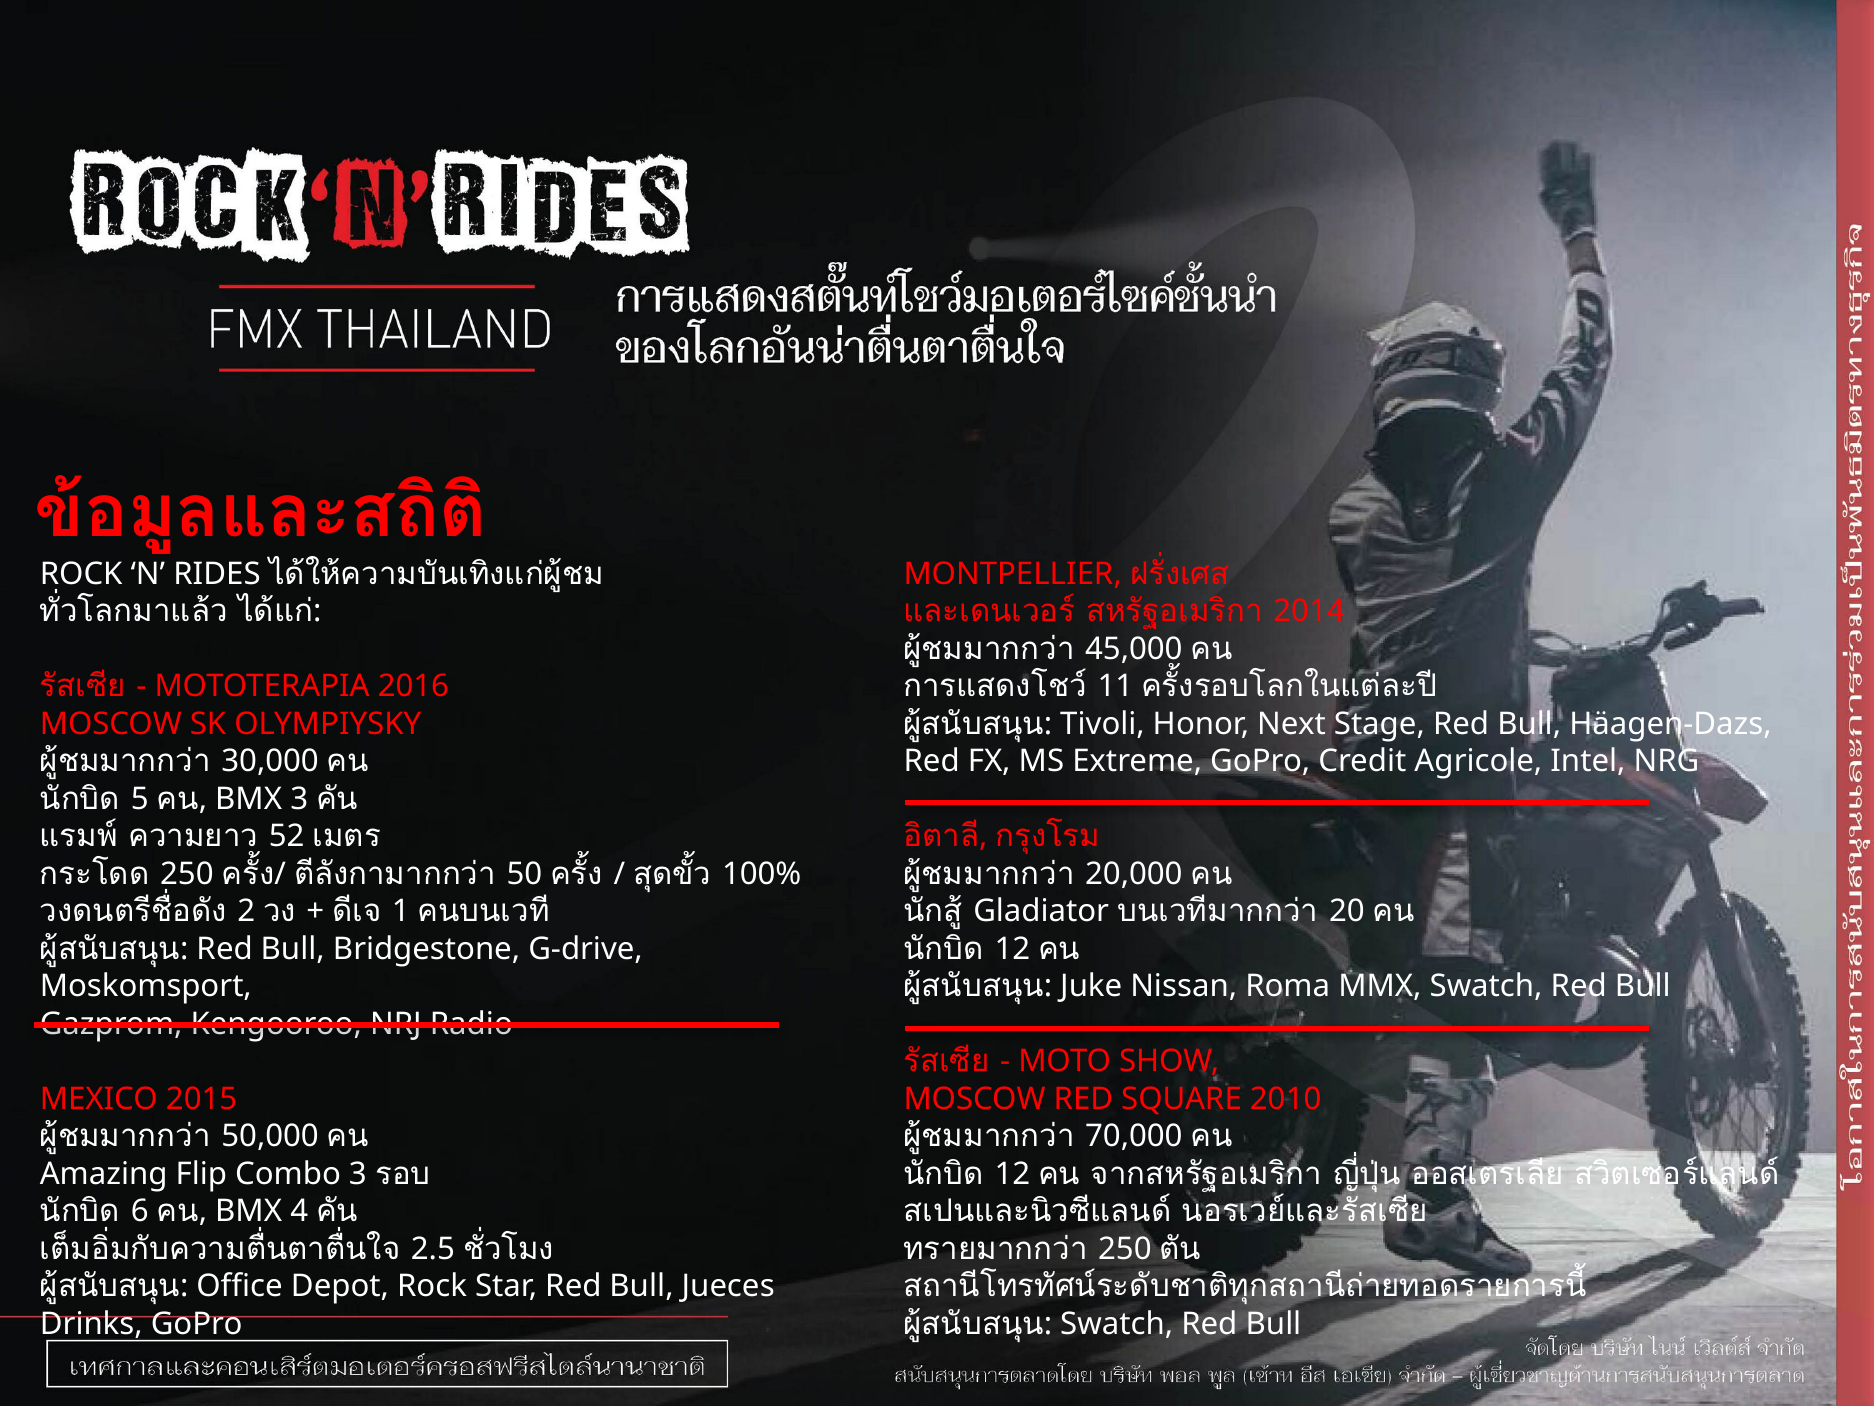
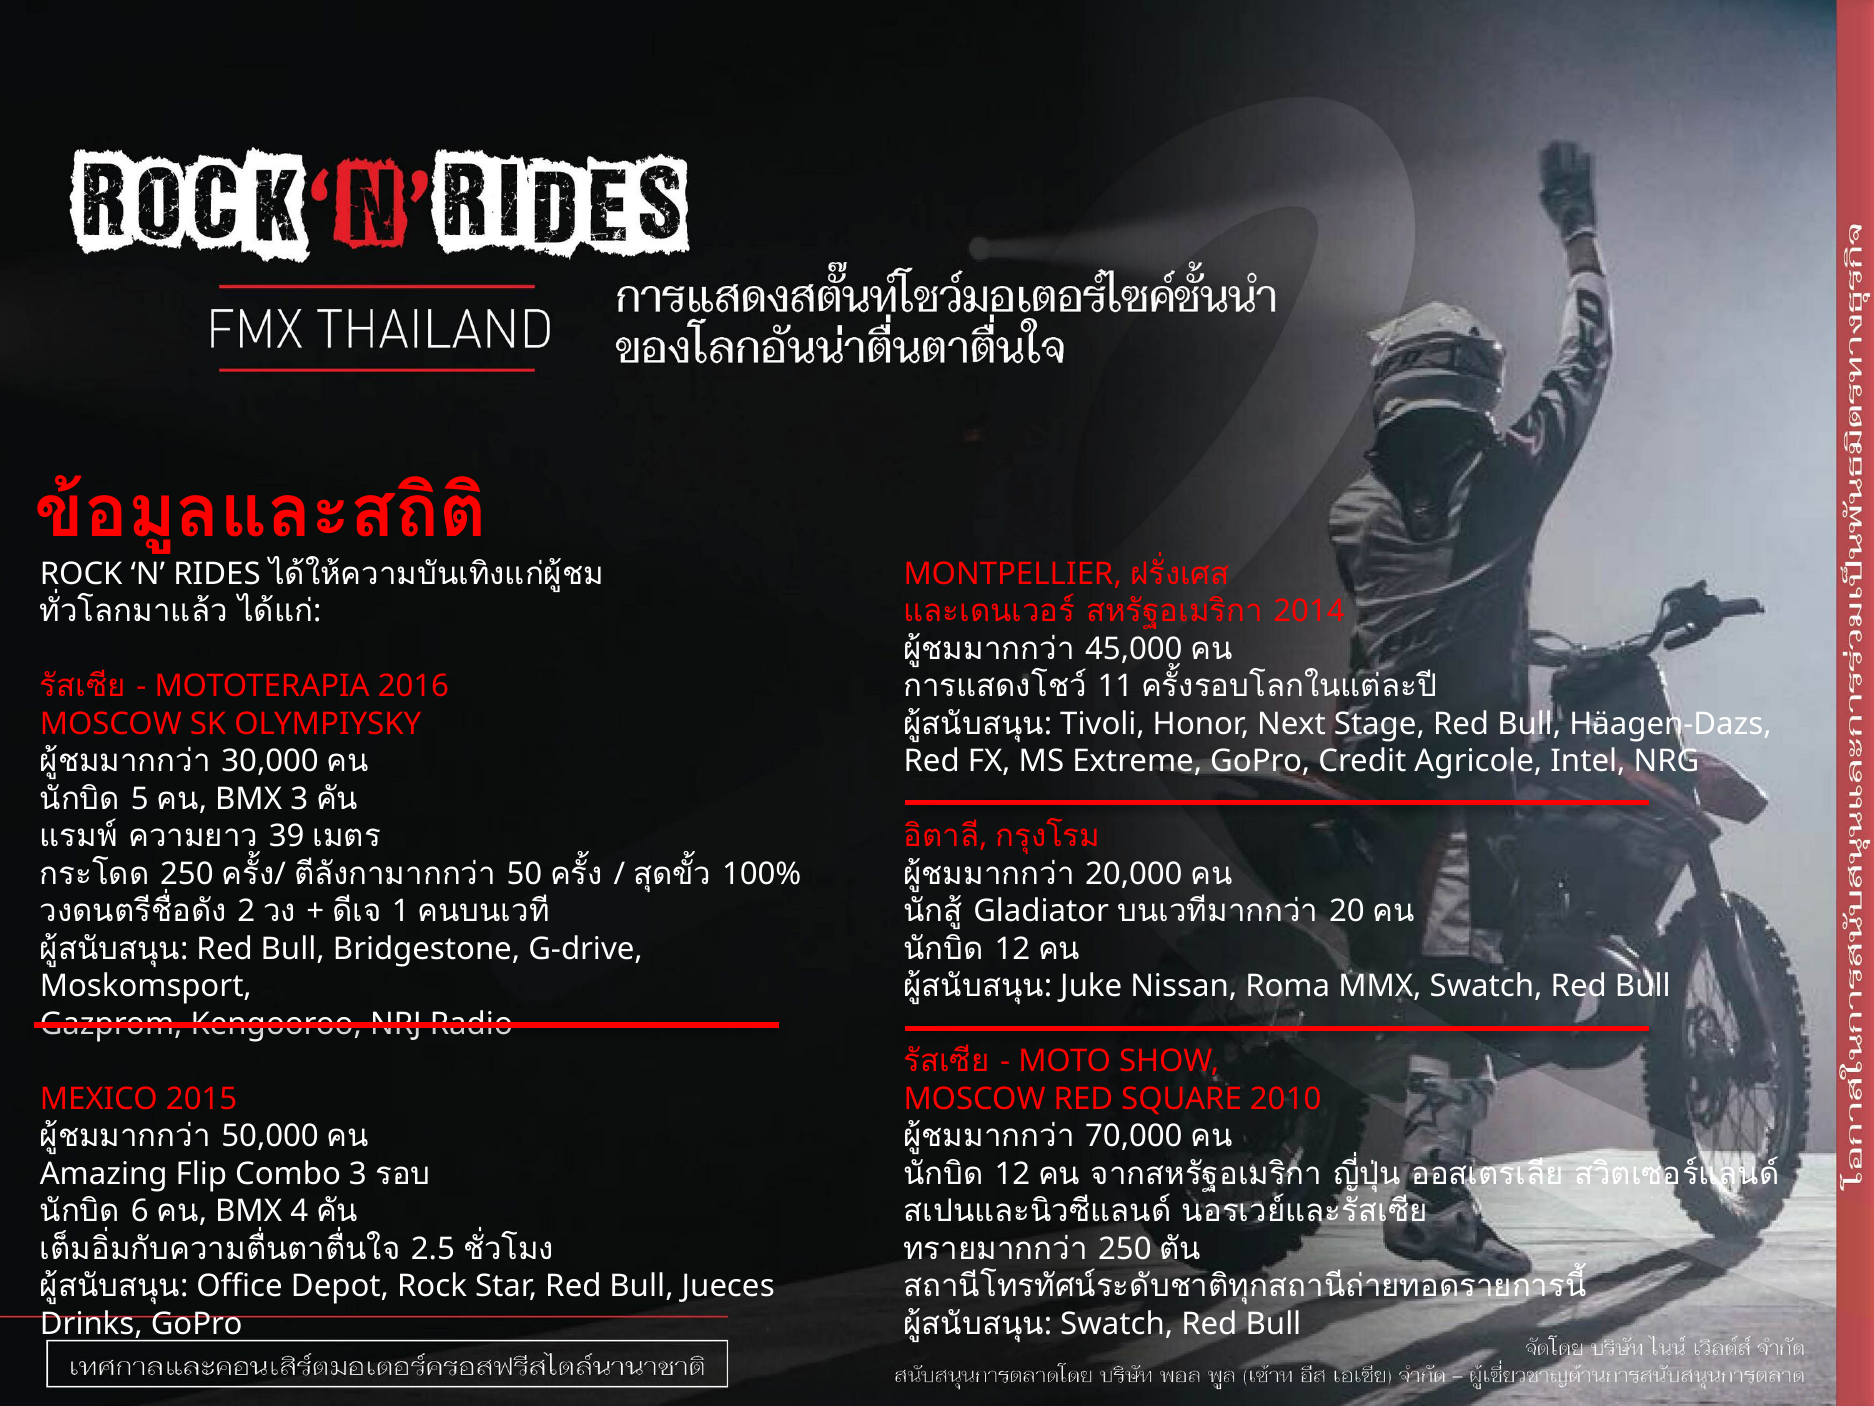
52: 52 -> 39 (287, 836)
